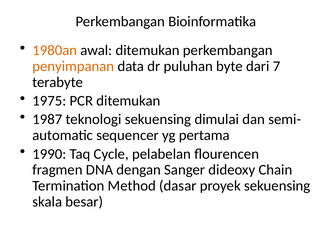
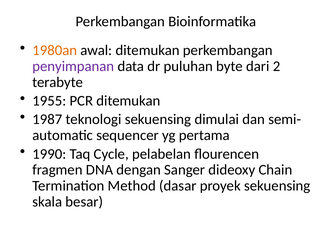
penyimpanan colour: orange -> purple (73, 66)
7: 7 -> 2 (277, 66)
1975: 1975 -> 1955 (49, 101)
